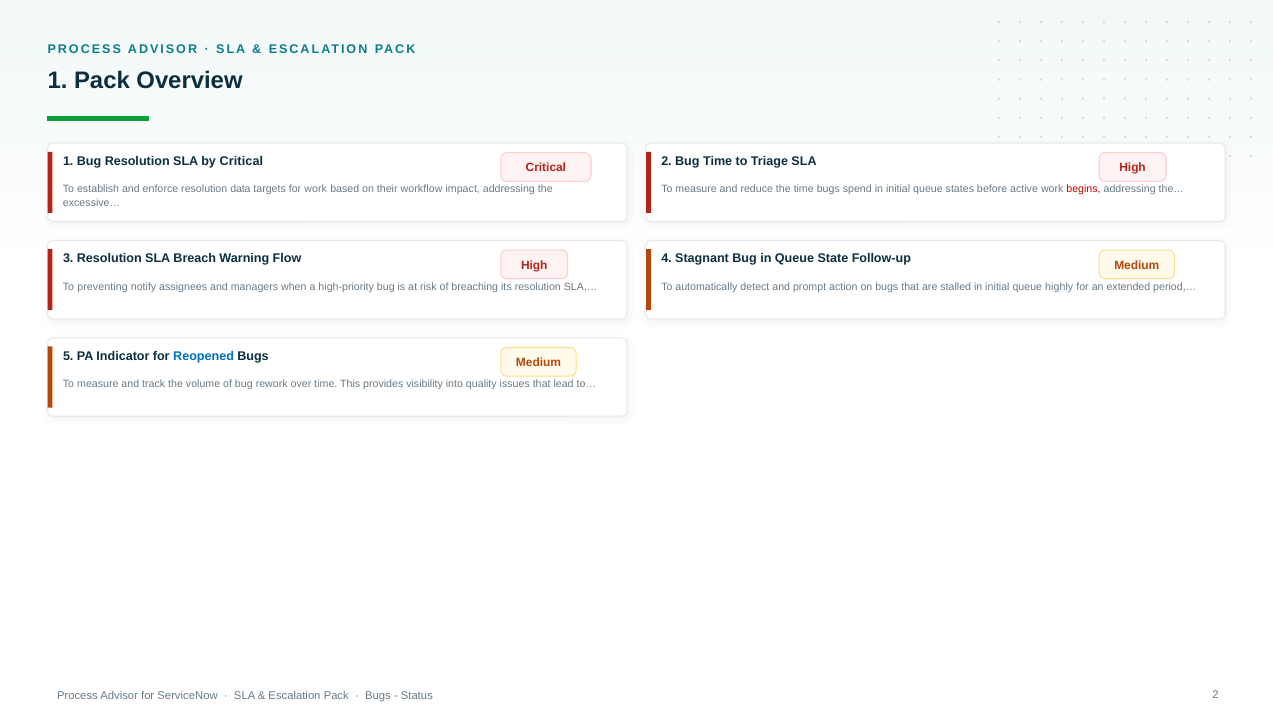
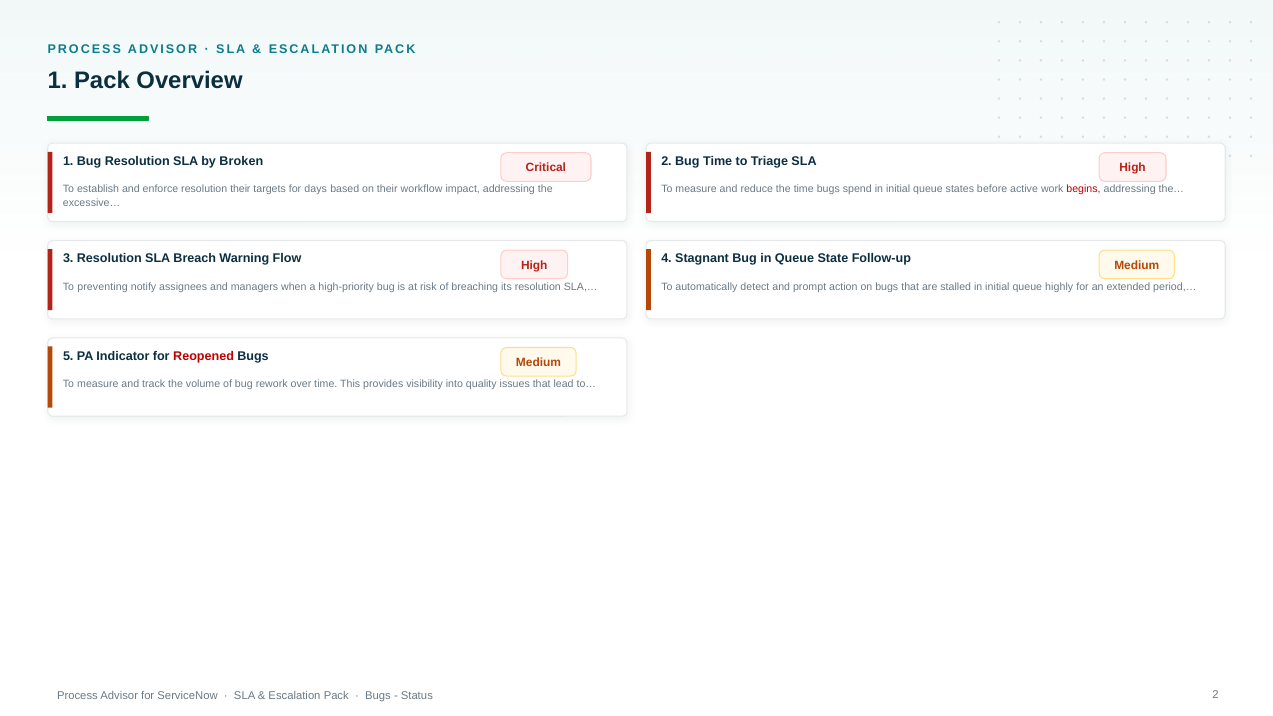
by Critical: Critical -> Broken (241, 161)
resolution data: data -> their (240, 189)
for work: work -> days (316, 189)
Reopened colour: blue -> red (204, 356)
